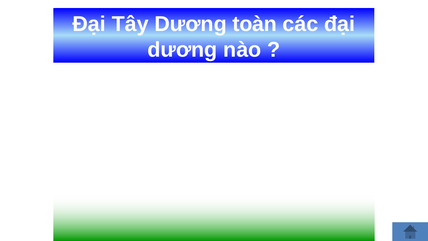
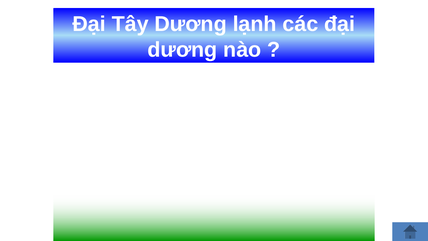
toàn: toàn -> lạnh (255, 24)
